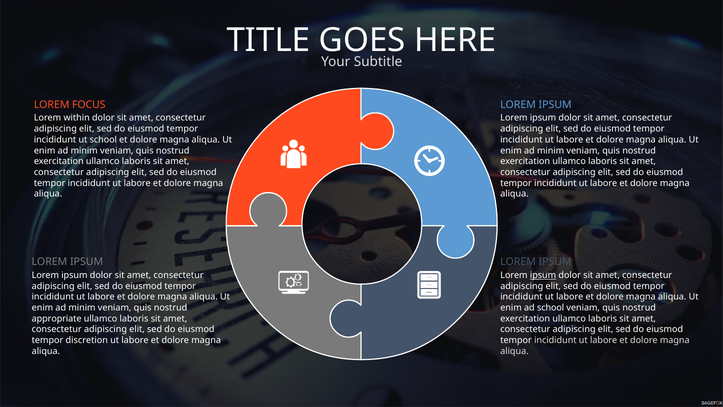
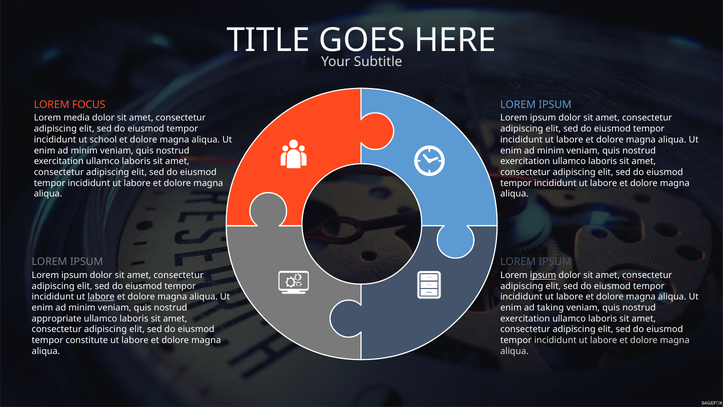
within: within -> media (77, 118)
labore underline: none -> present (101, 297)
ad school: school -> taking (551, 308)
discretion: discretion -> constitute (87, 340)
